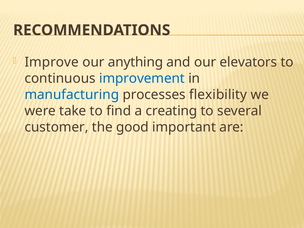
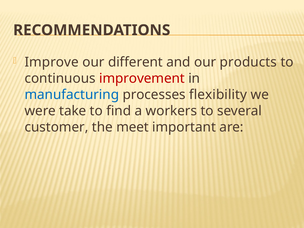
anything: anything -> different (135, 62)
elevators: elevators -> products (248, 62)
improvement colour: blue -> red (142, 78)
creating: creating -> workers (171, 111)
good: good -> meet (132, 127)
